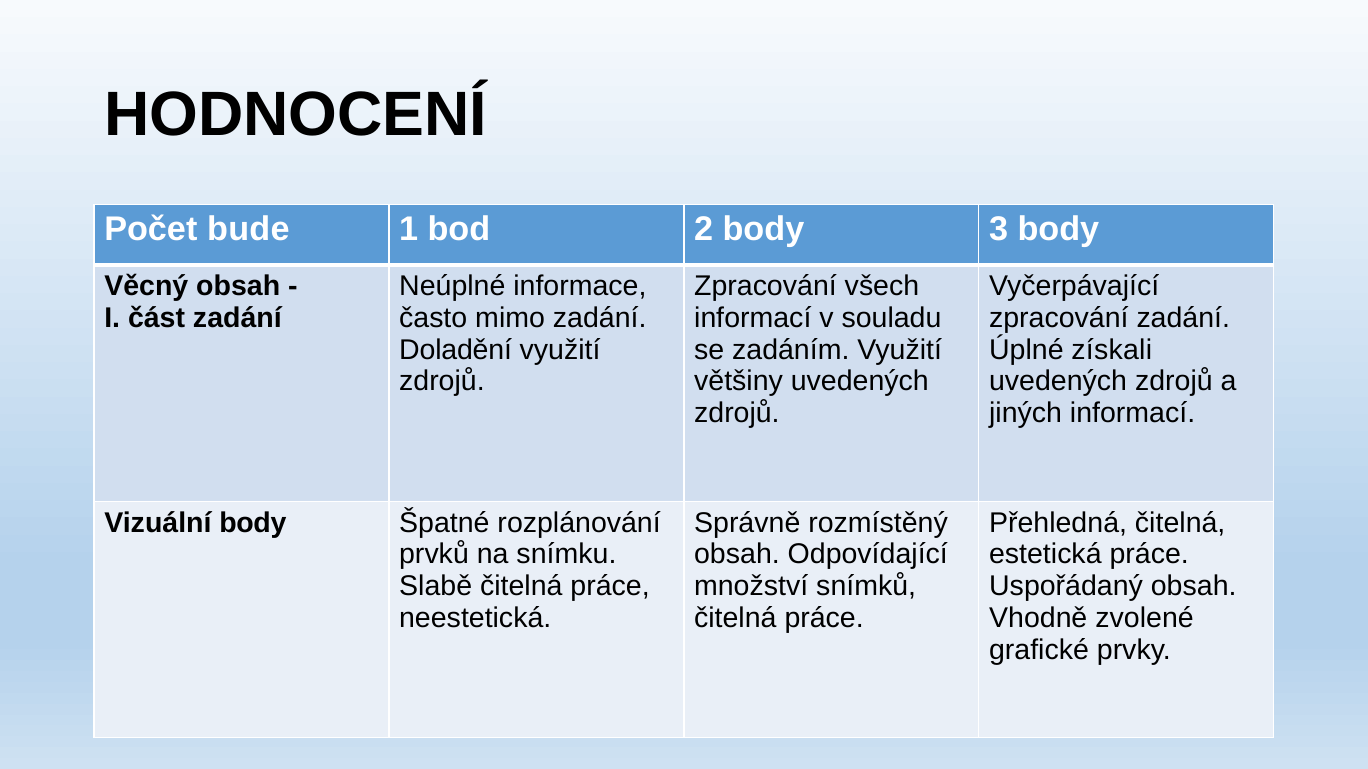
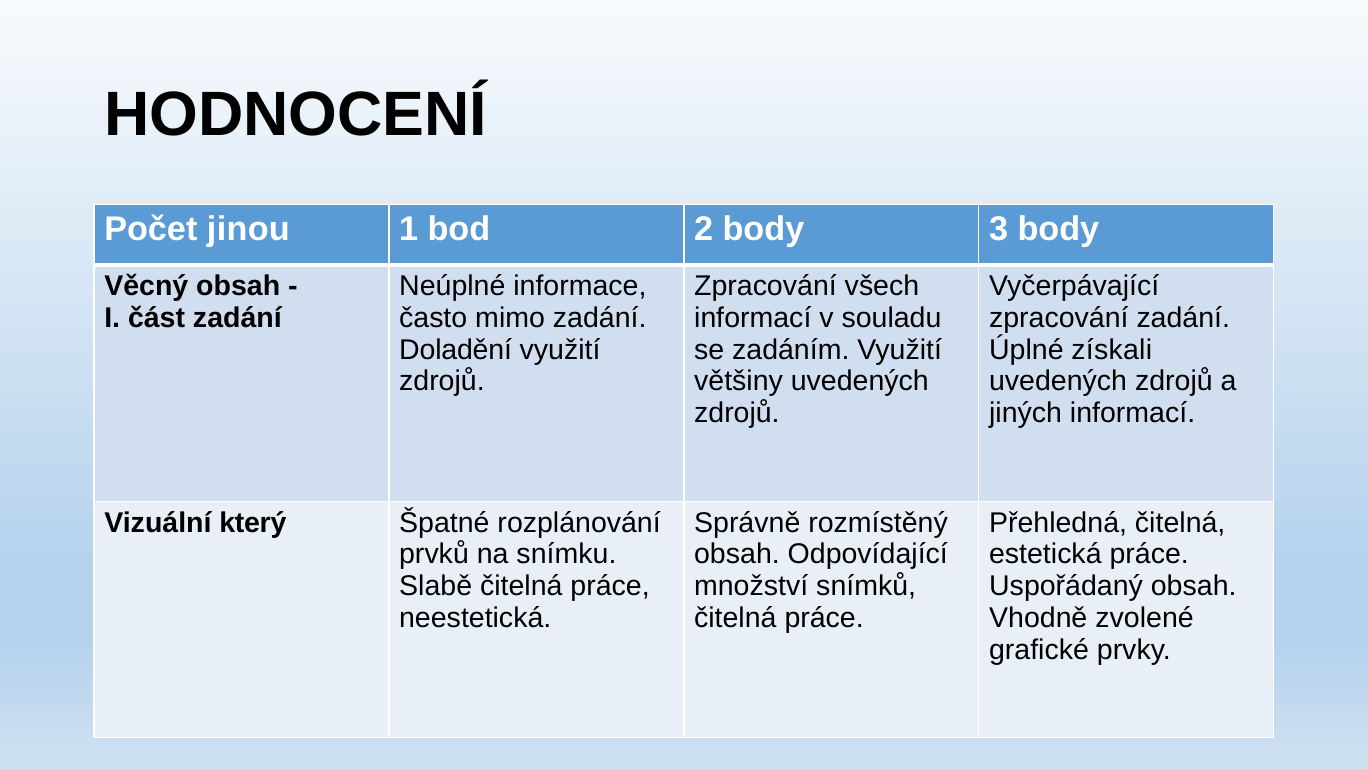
bude: bude -> jinou (248, 230)
Vizuální body: body -> který (253, 523)
